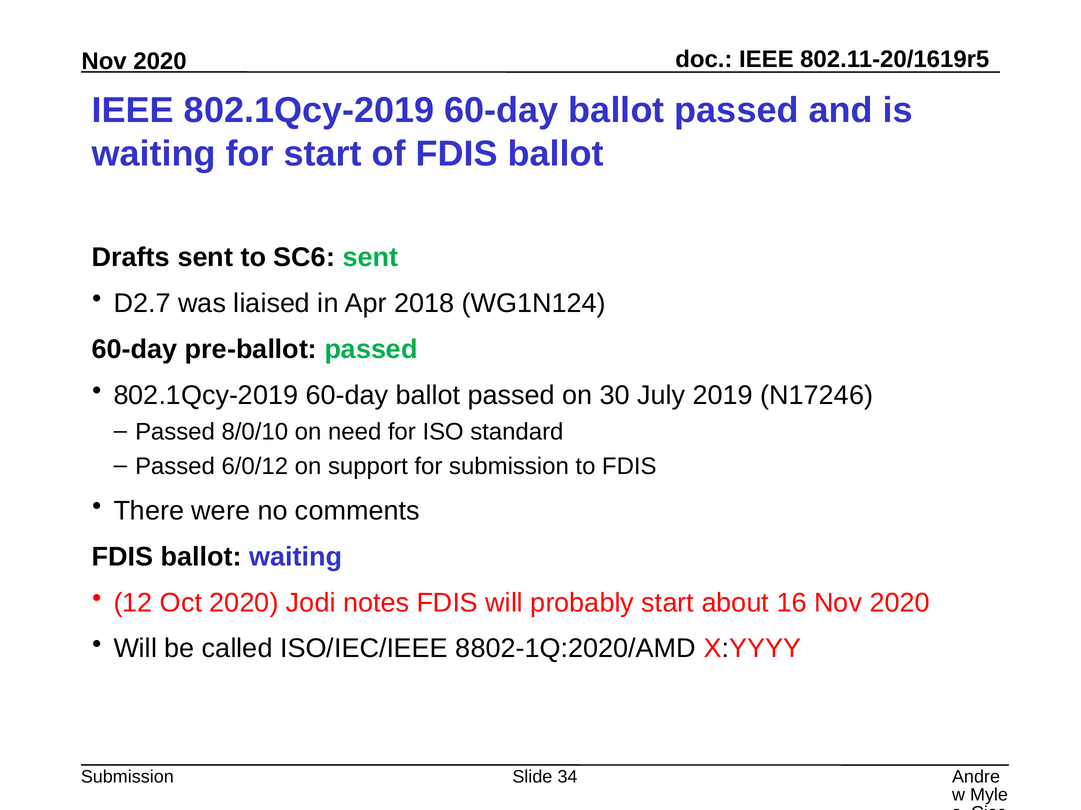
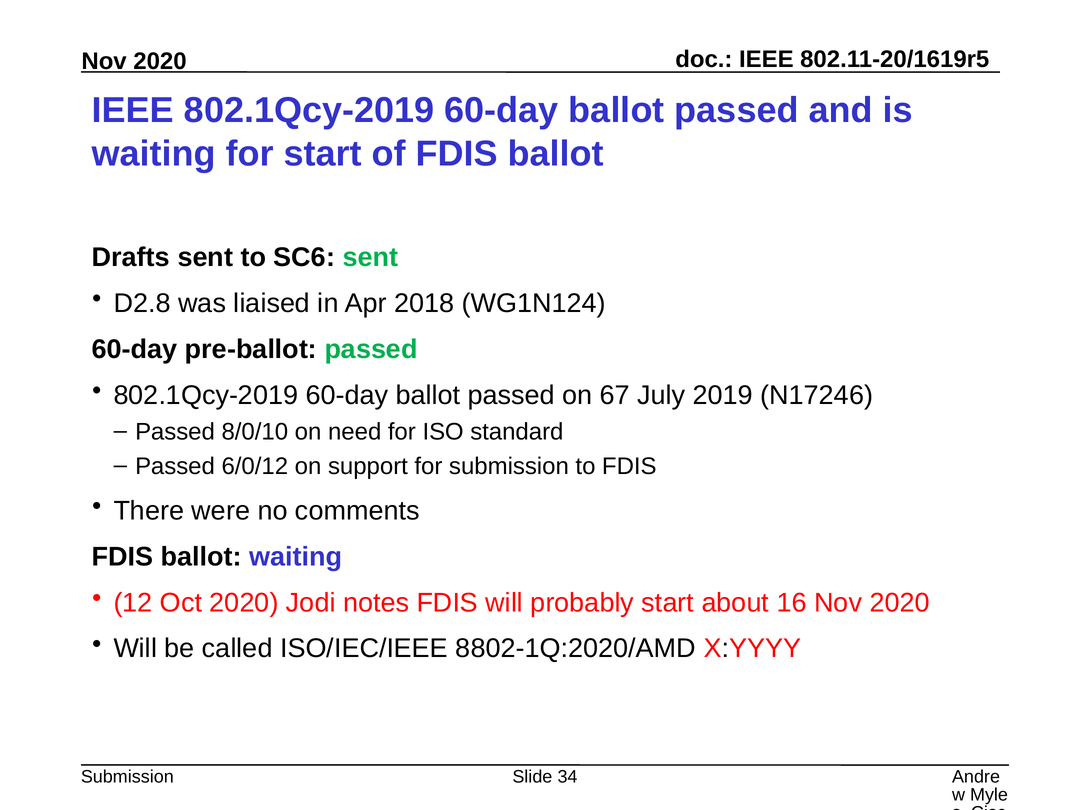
D2.7: D2.7 -> D2.8 (142, 304)
30: 30 -> 67 (615, 396)
